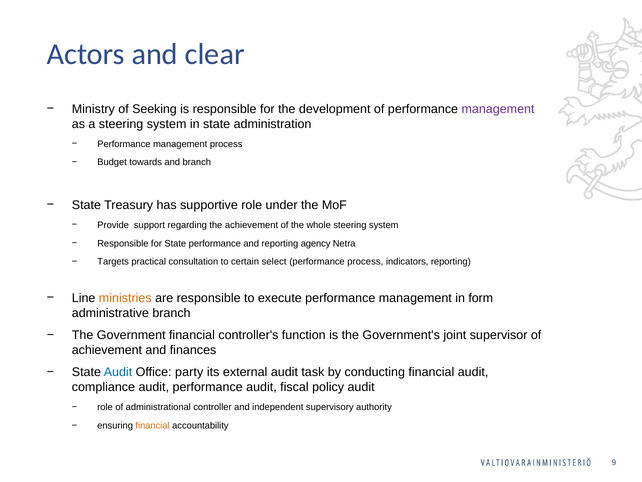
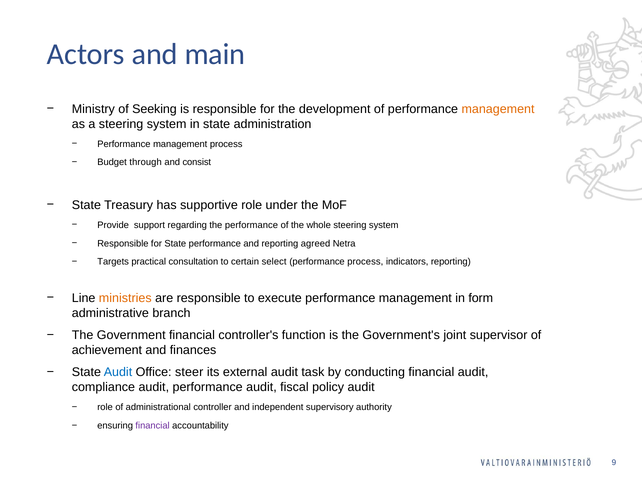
clear: clear -> main (215, 54)
management colour: purple -> orange (498, 109)
towards: towards -> through (146, 162)
and branch: branch -> consist (197, 162)
the achievement: achievement -> performance (251, 225)
agency: agency -> agreed (316, 243)
party: party -> steer (189, 372)
financial colour: orange -> purple (153, 425)
